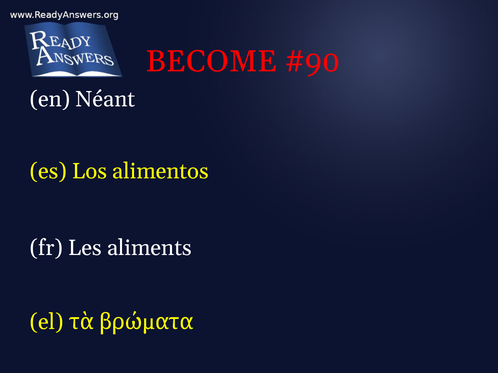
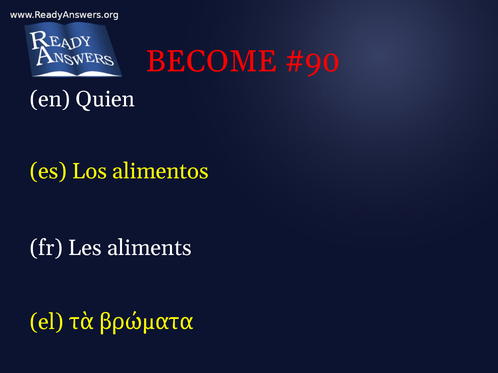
Néant: Néant -> Quien (105, 99)
